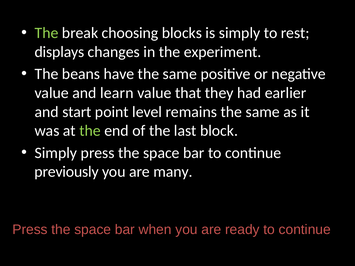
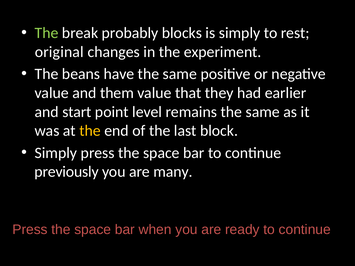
choosing: choosing -> probably (130, 33)
displays: displays -> original (59, 52)
learn: learn -> them (117, 93)
the colour: light green -> yellow (90, 131)
